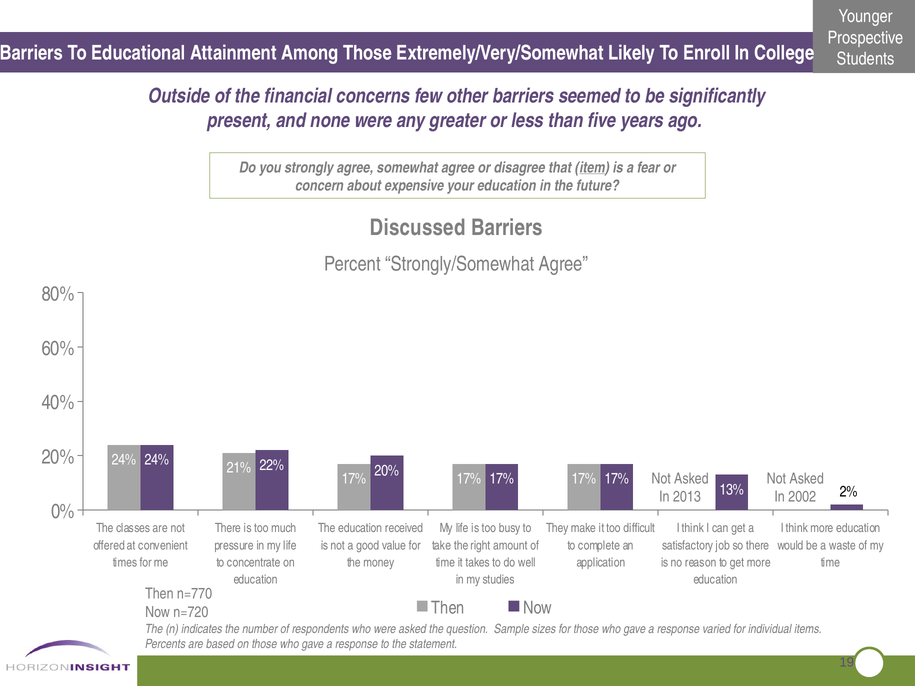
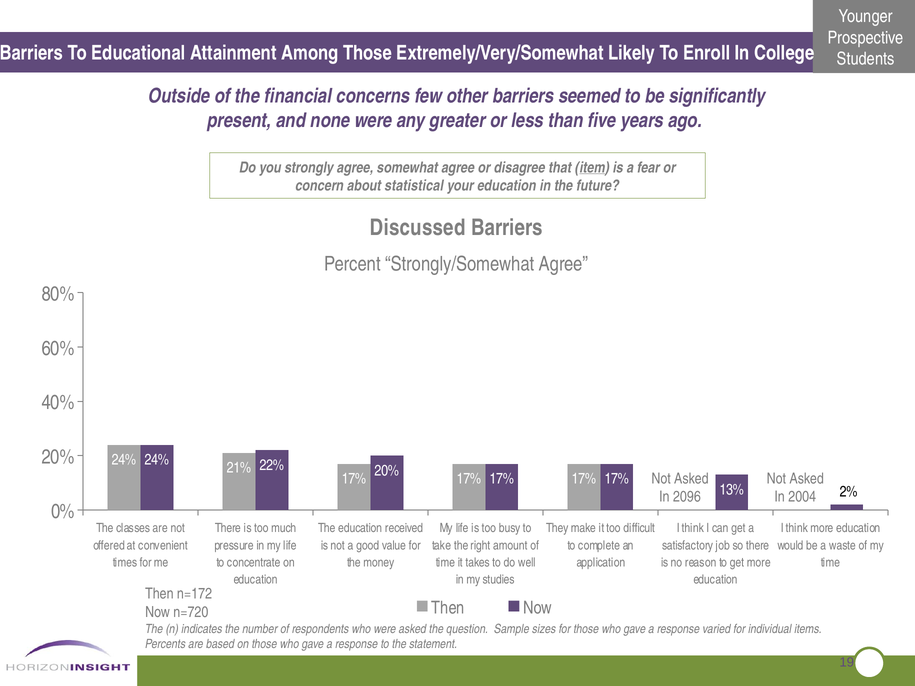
expensive: expensive -> statistical (414, 186)
2013: 2013 -> 2096 (687, 497)
2002: 2002 -> 2004 (802, 497)
n=770: n=770 -> n=172 (195, 594)
